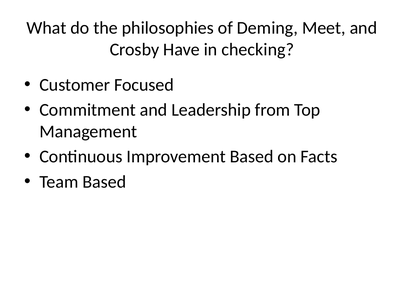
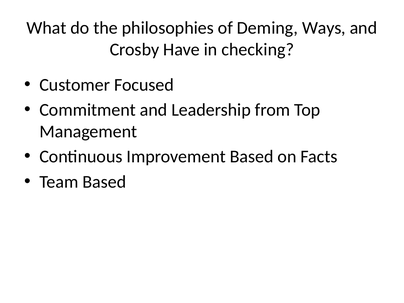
Meet: Meet -> Ways (324, 28)
